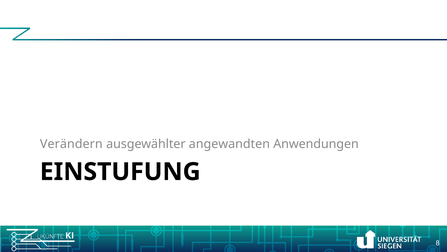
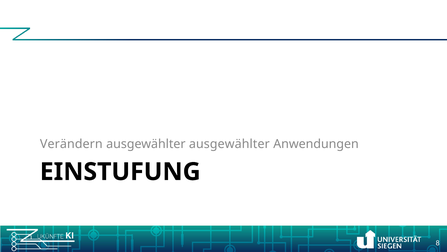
ausgewählter angewandten: angewandten -> ausgewählter (229, 144)
